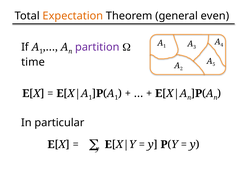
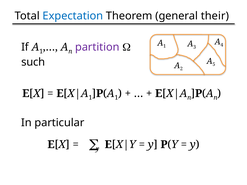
Expectation colour: orange -> blue (73, 16)
even: even -> their (215, 16)
time: time -> such (33, 62)
